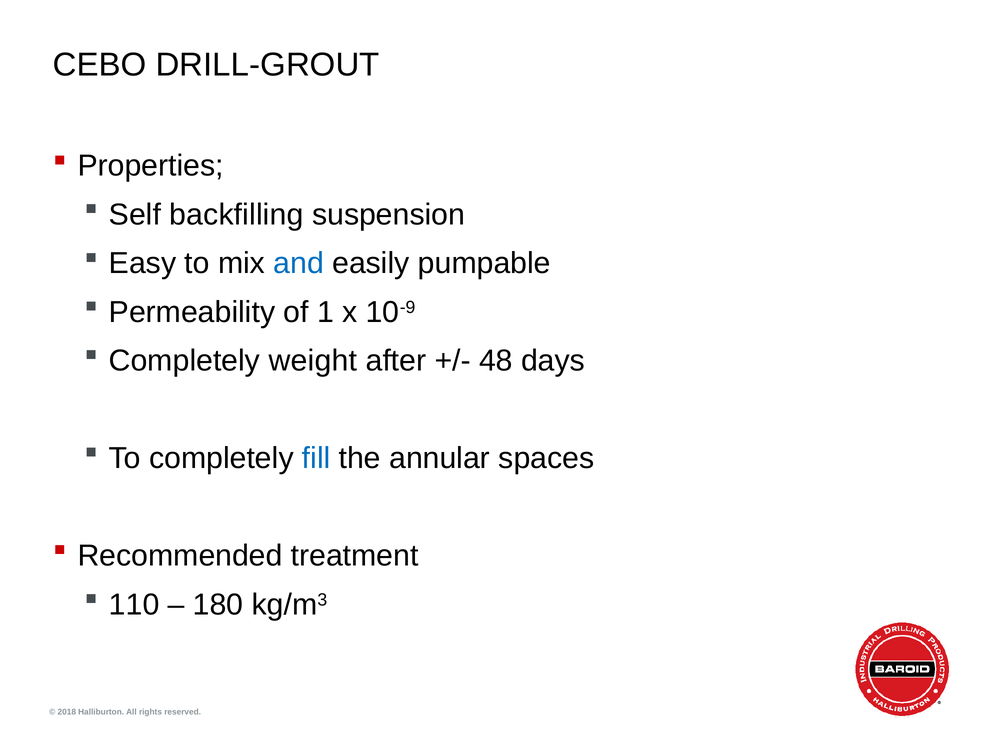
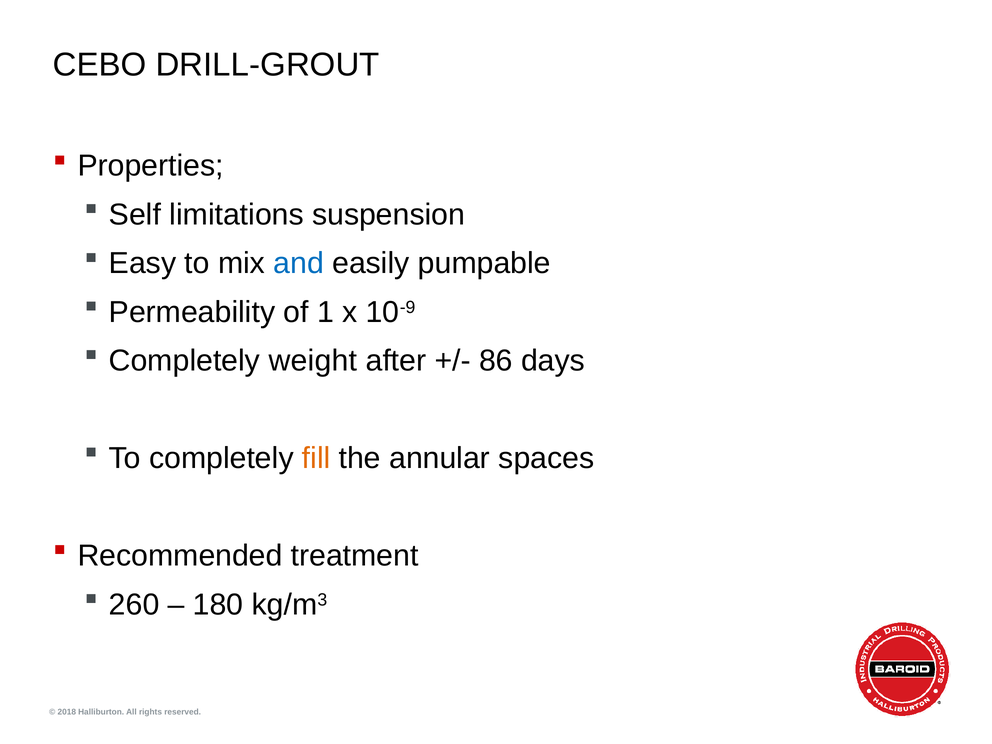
backfilling: backfilling -> limitations (237, 215)
48: 48 -> 86 (496, 361)
fill colour: blue -> orange (316, 458)
110: 110 -> 260 (134, 605)
